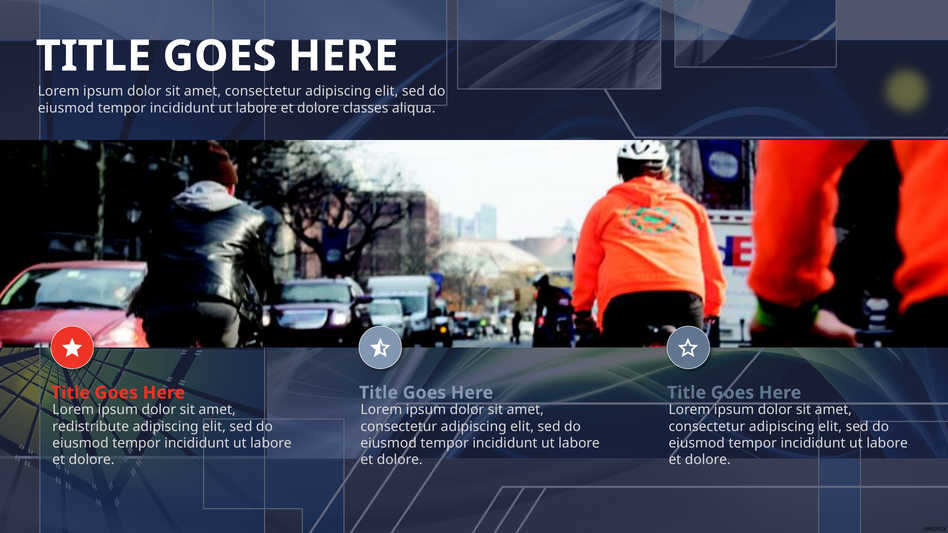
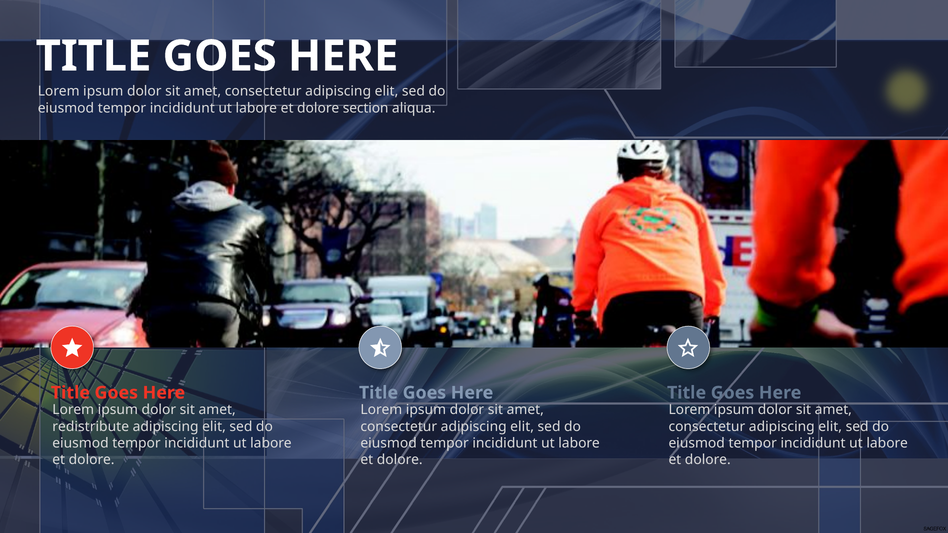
classes: classes -> section (366, 108)
